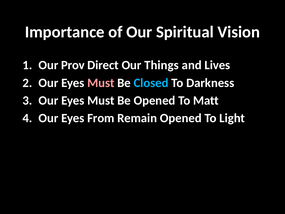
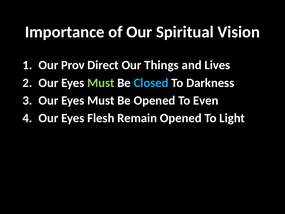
Must colour: pink -> light green (101, 83)
Matt: Matt -> Even (206, 100)
From: From -> Flesh (101, 118)
